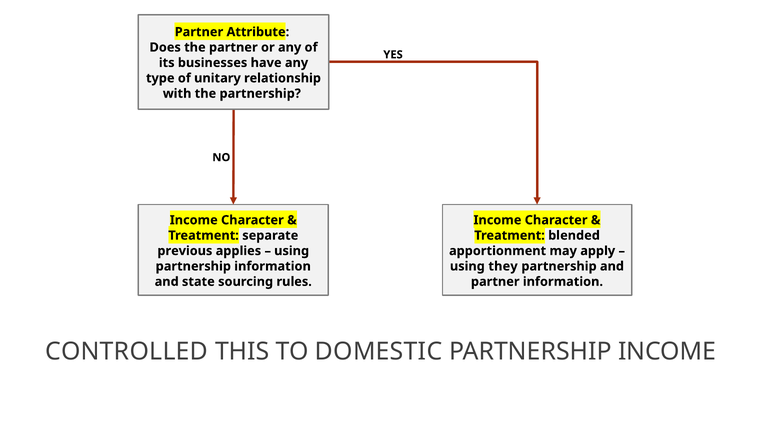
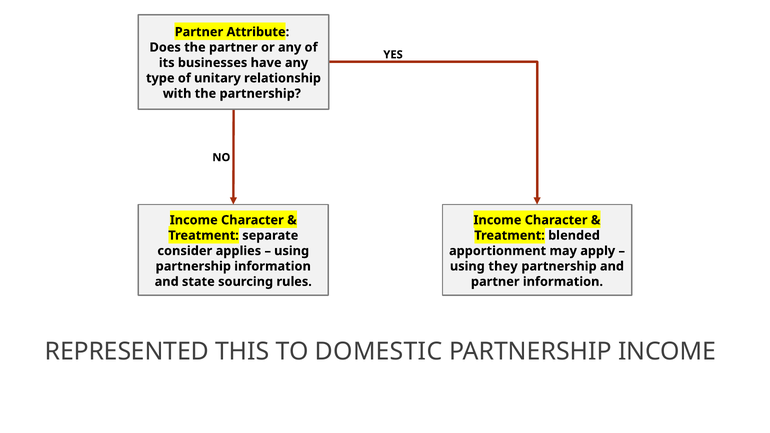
previous: previous -> consider (185, 251)
CONTROLLED: CONTROLLED -> REPRESENTED (127, 352)
